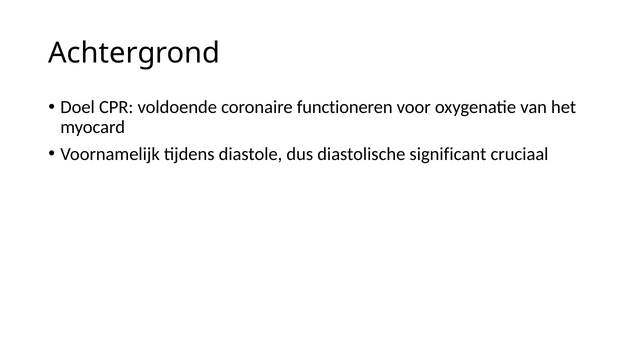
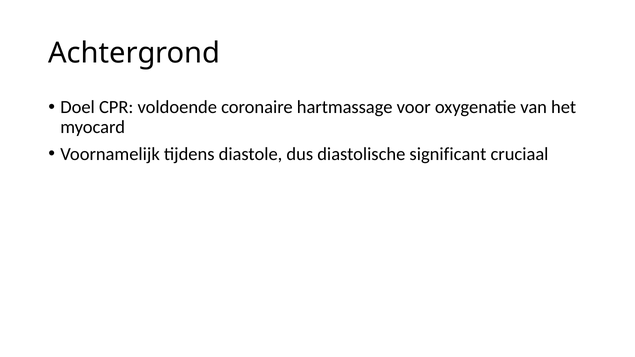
functioneren: functioneren -> hartmassage (345, 107)
